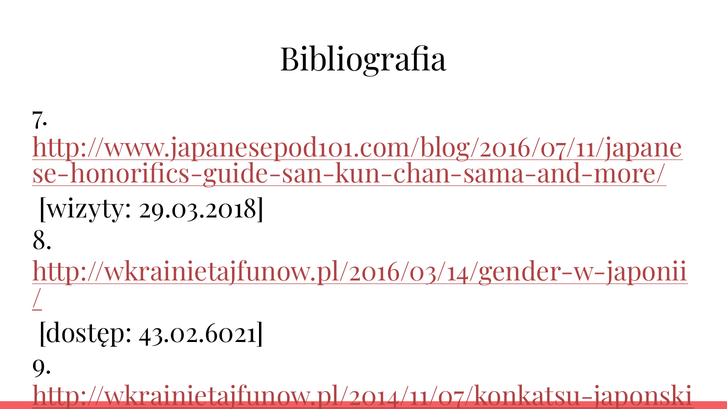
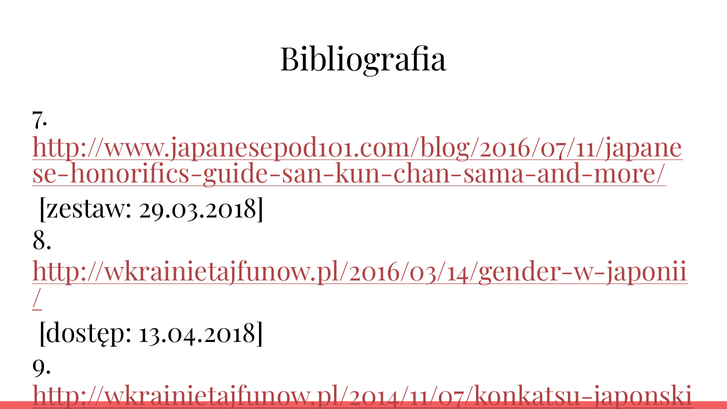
wizyty: wizyty -> zestaw (85, 209)
43.02.6021: 43.02.6021 -> 13.04.2018 (201, 333)
